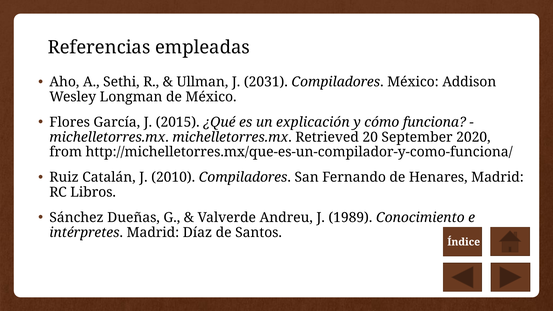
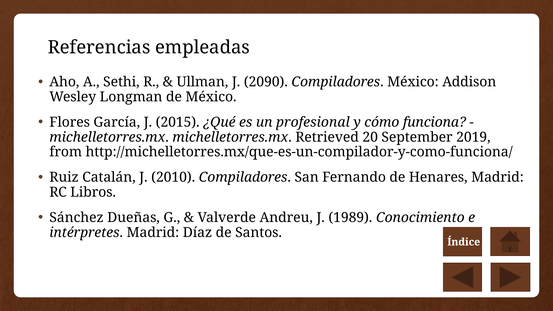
2031: 2031 -> 2090 (266, 82)
explicación: explicación -> profesional (313, 122)
2020: 2020 -> 2019 (473, 137)
